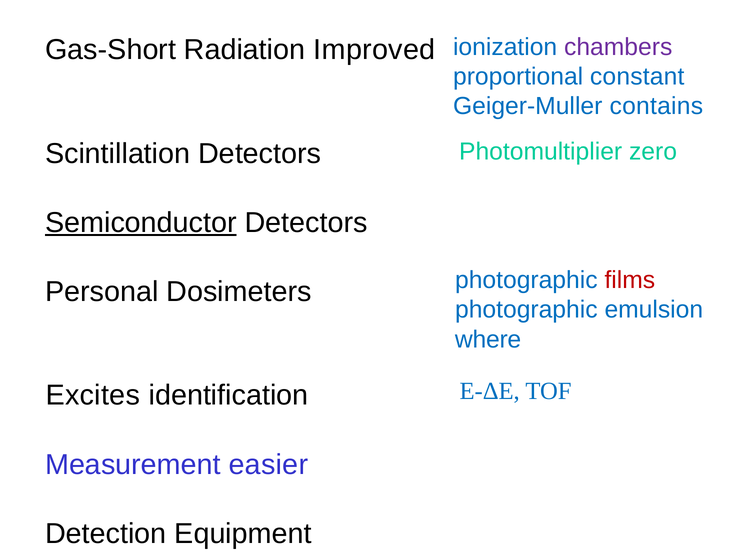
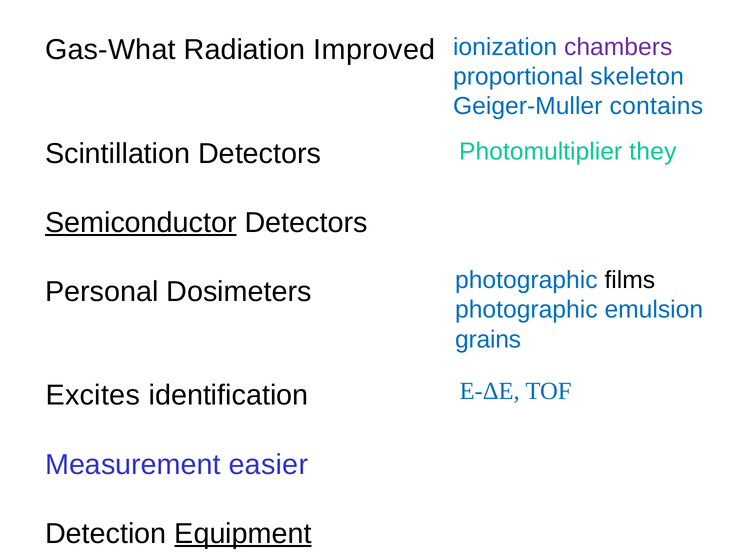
Gas-Short: Gas-Short -> Gas-What (110, 50)
constant: constant -> skeleton (637, 77)
zero: zero -> they (653, 152)
films colour: red -> black (630, 280)
where: where -> grains (488, 339)
Equipment underline: none -> present (243, 534)
